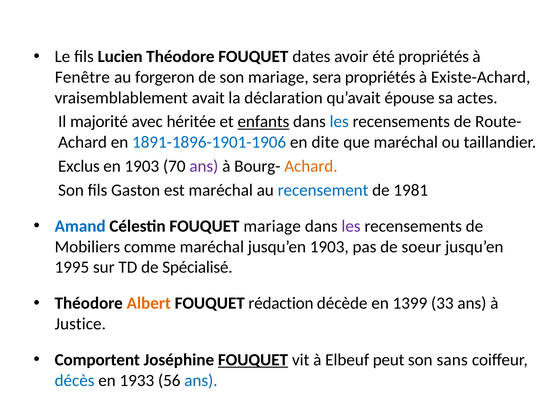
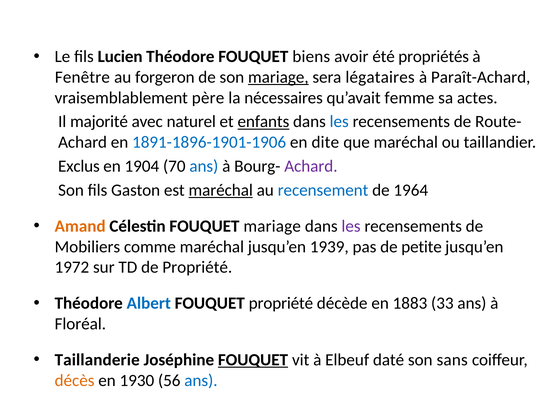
dates: dates -> biens (311, 57)
mariage underline: none -> present (278, 77)
sera propriétés: propriétés -> légataires (380, 77)
Existe-Achard: Existe-Achard -> Paraît-Achard (481, 77)
avait: avait -> père (208, 98)
déclaration: déclaration -> nécessaires (284, 98)
épouse: épouse -> femme (409, 98)
héritée: héritée -> naturel (191, 122)
en 1903: 1903 -> 1904 (142, 166)
ans colour: purple -> blue (204, 166)
Achard colour: orange -> purple (311, 166)
maréchal underline: none -> present (221, 190)
1981: 1981 -> 1964 (411, 190)
Amand colour: blue -> orange (80, 226)
jusqu’en 1903: 1903 -> 1939 (329, 247)
soeur: soeur -> petite (422, 247)
1995: 1995 -> 1972 (72, 267)
de Spécialisé: Spécialisé -> Propriété (197, 267)
Albert colour: orange -> blue (149, 303)
FOUQUET rédaction: rédaction -> propriété (281, 303)
1399: 1399 -> 1883 (410, 303)
Justice: Justice -> Floréal (80, 324)
Comportent: Comportent -> Taillanderie (97, 360)
peut: peut -> daté (389, 360)
décès colour: blue -> orange (75, 380)
1933: 1933 -> 1930 (137, 380)
